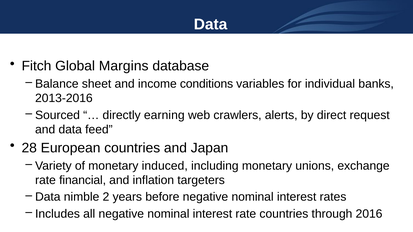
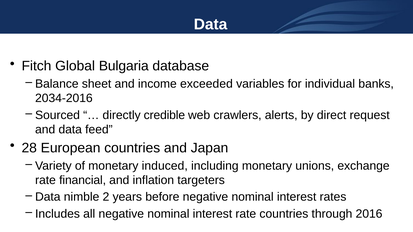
Margins: Margins -> Bulgaria (124, 66)
conditions: conditions -> exceeded (206, 84)
2013-2016: 2013-2016 -> 2034-2016 (64, 98)
earning: earning -> credible (164, 115)
